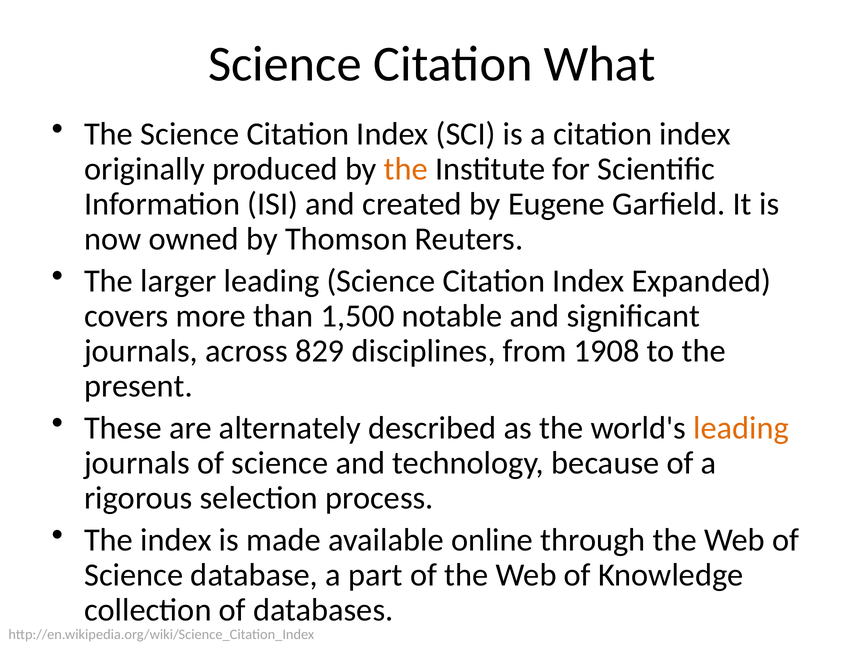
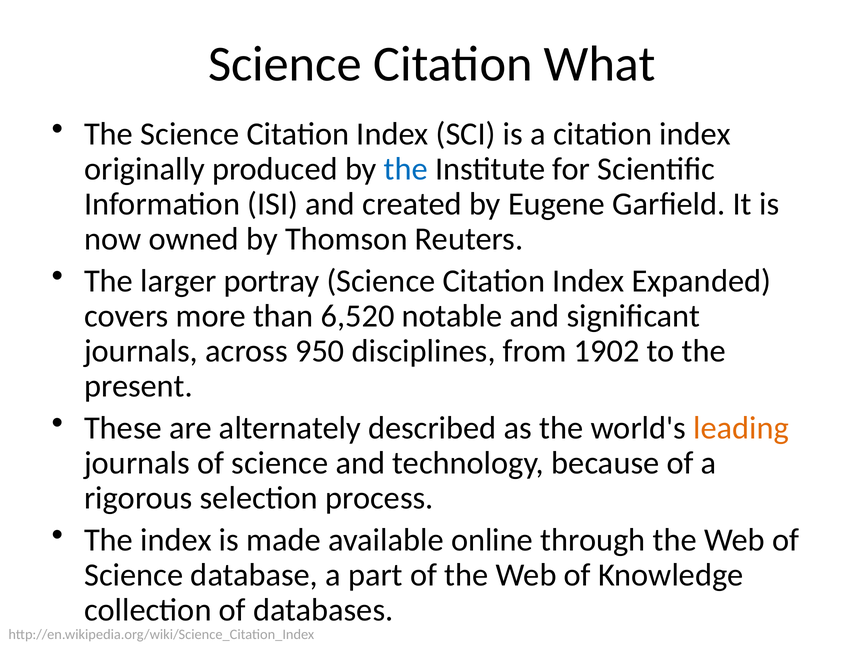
the colour: orange -> blue (406, 169)
larger leading: leading -> portray (272, 281)
1,500: 1,500 -> 6,520 (358, 316)
829: 829 -> 950 (320, 351)
1908: 1908 -> 1902 (607, 351)
